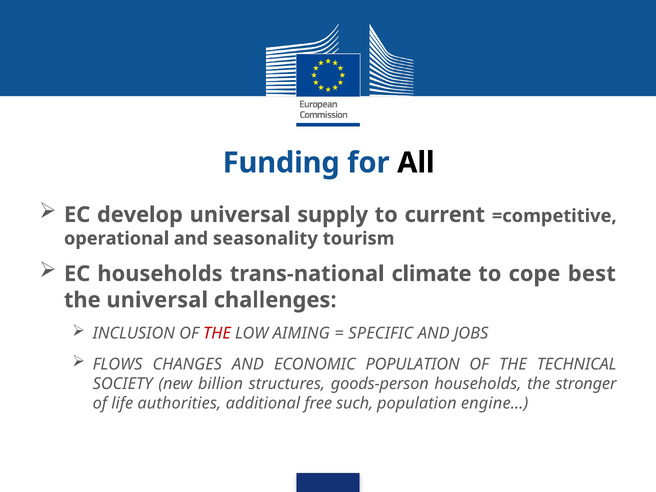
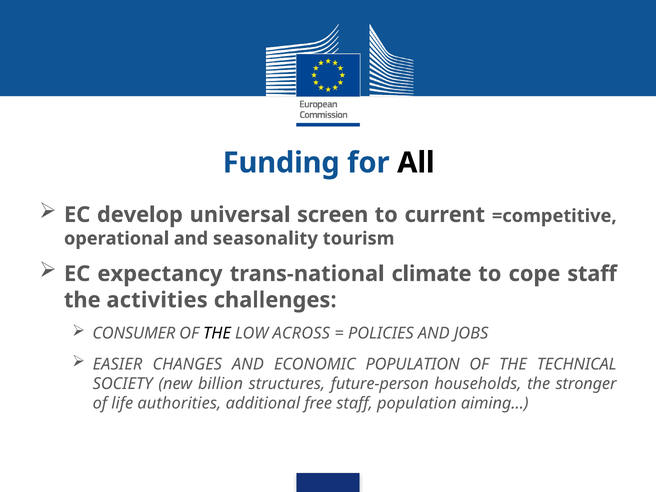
supply: supply -> screen (333, 215)
EC households: households -> expectancy (160, 274)
cope best: best -> staff (592, 274)
the universal: universal -> activities (157, 300)
INCLUSION: INCLUSION -> CONSUMER (134, 334)
THE colour: red -> black (217, 334)
AIMING: AIMING -> ACROSS (301, 334)
SPECIFIC: SPECIFIC -> POLICIES (381, 334)
FLOWS: FLOWS -> EASIER (118, 364)
goods-person: goods-person -> future-person (380, 384)
free such: such -> staff (355, 404)
engine…: engine… -> aiming… (495, 404)
